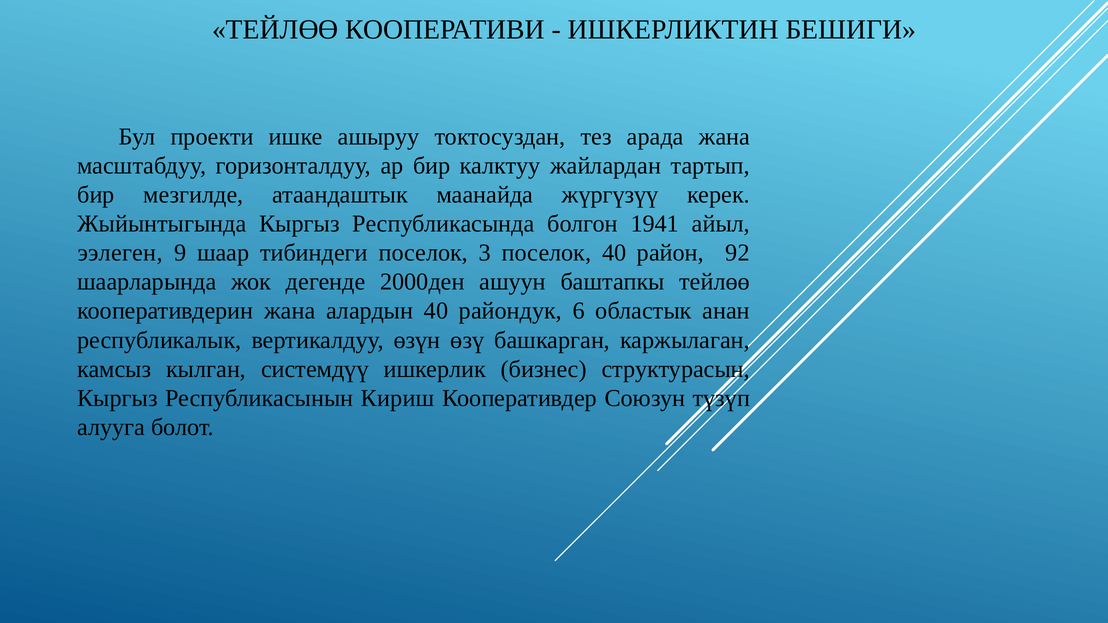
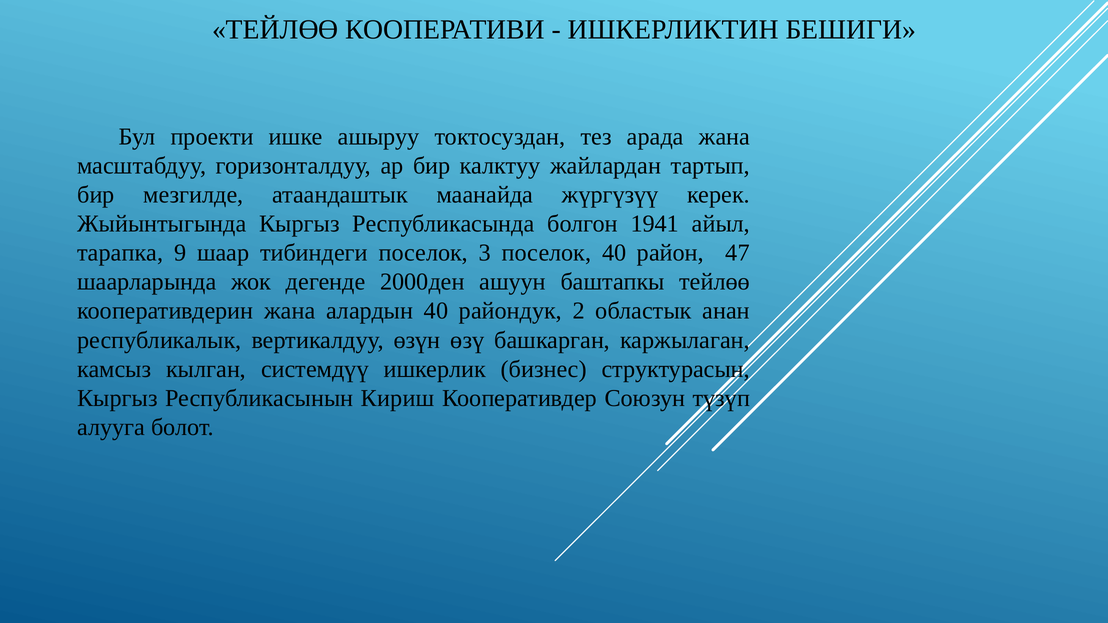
ээлеген: ээлеген -> тарапка (120, 253)
92: 92 -> 47 (738, 253)
6: 6 -> 2 (579, 311)
